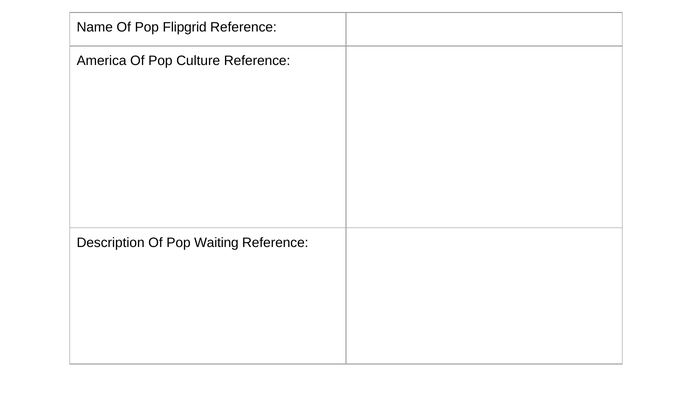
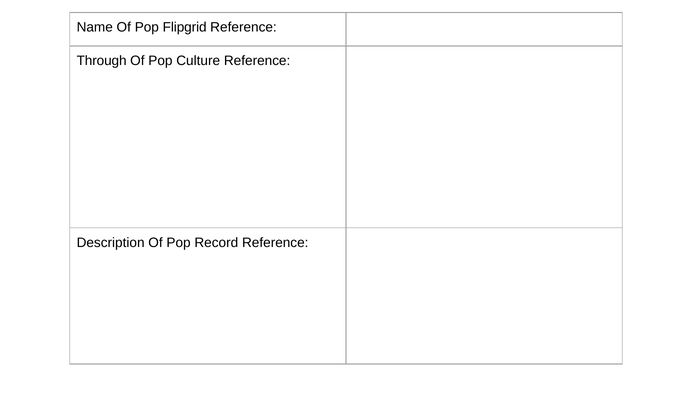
America: America -> Through (102, 61)
Waiting: Waiting -> Record (216, 242)
